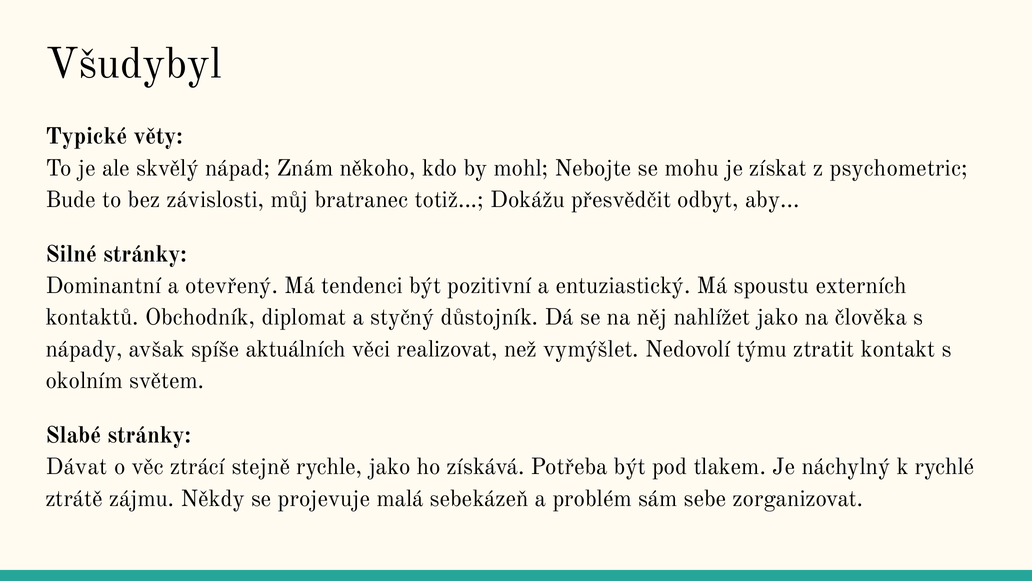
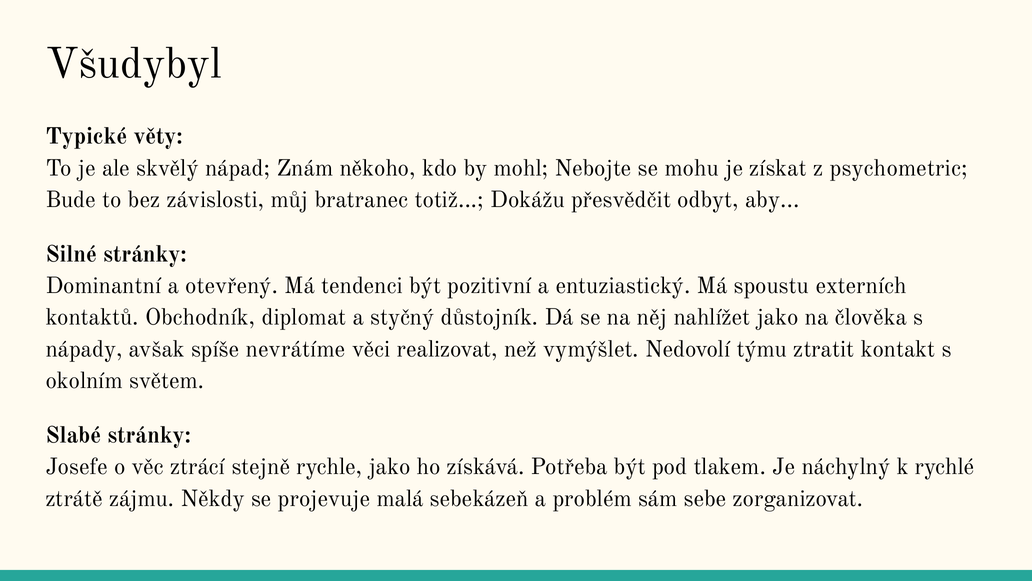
aktuálních: aktuálních -> nevrátíme (296, 349)
Dávat: Dávat -> Josefe (77, 467)
